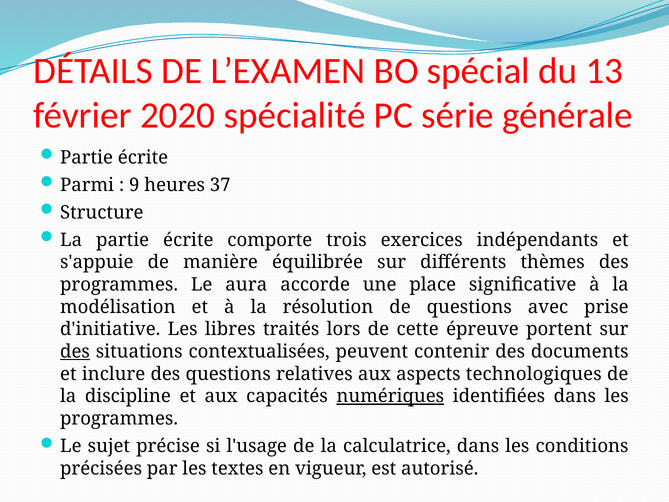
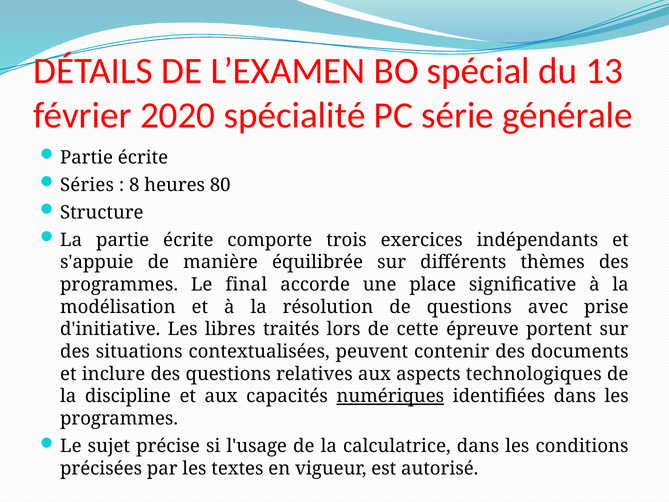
Parmi: Parmi -> Séries (87, 185)
9: 9 -> 8 (134, 185)
37: 37 -> 80 (220, 185)
aura: aura -> final (246, 285)
des underline: present -> none (75, 351)
